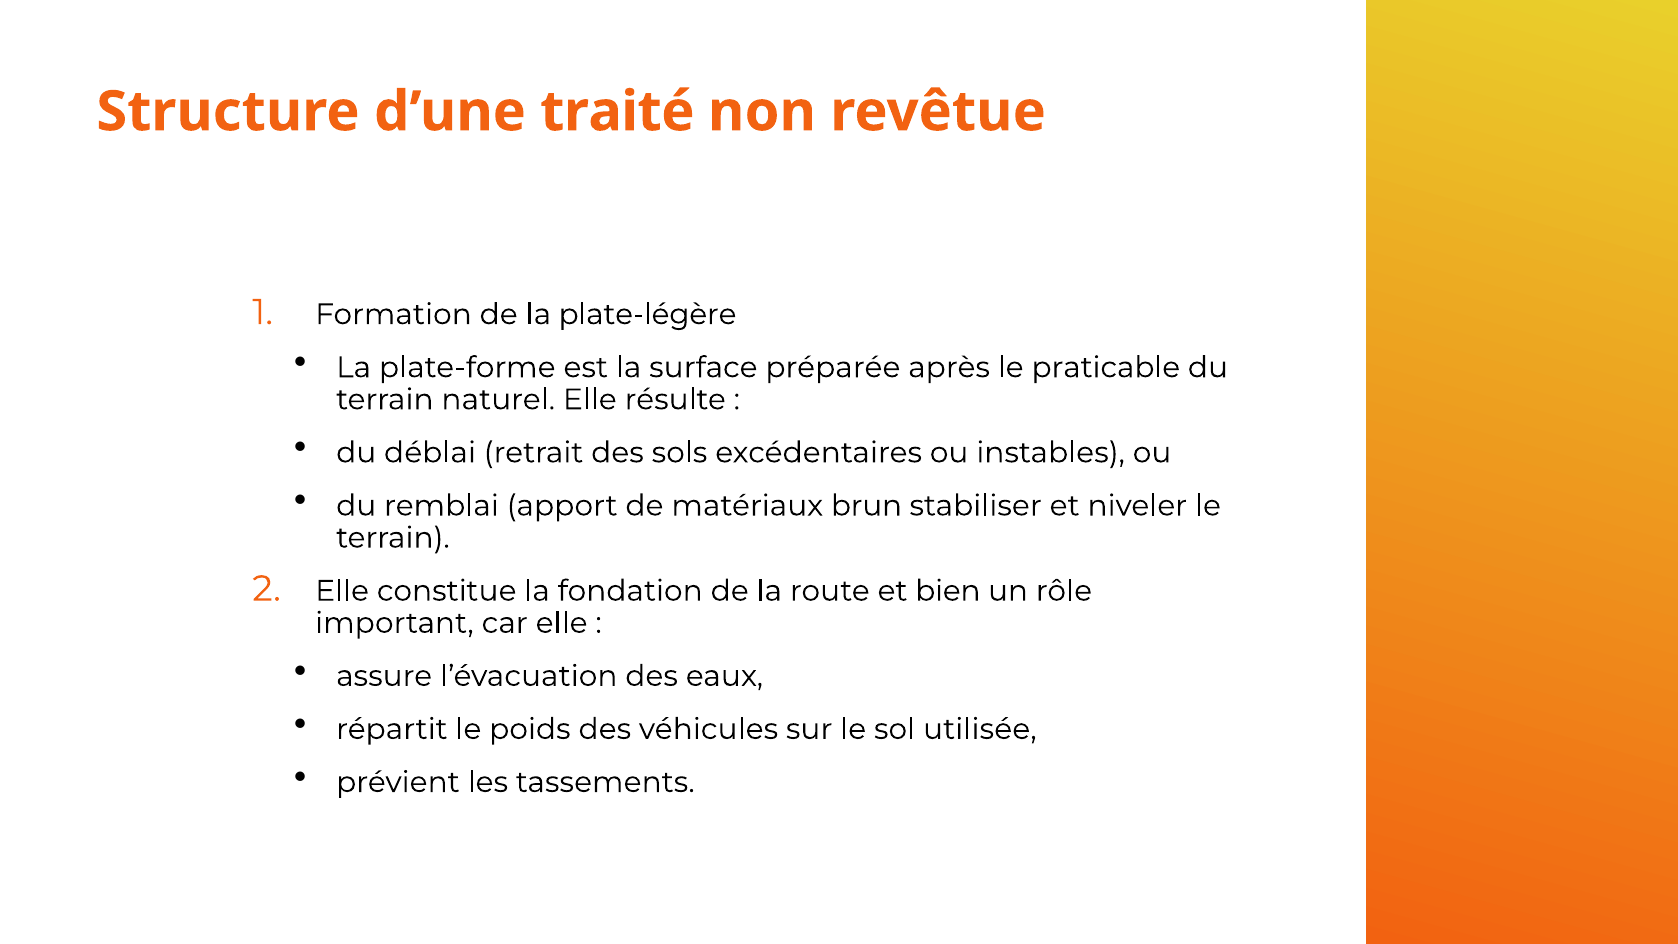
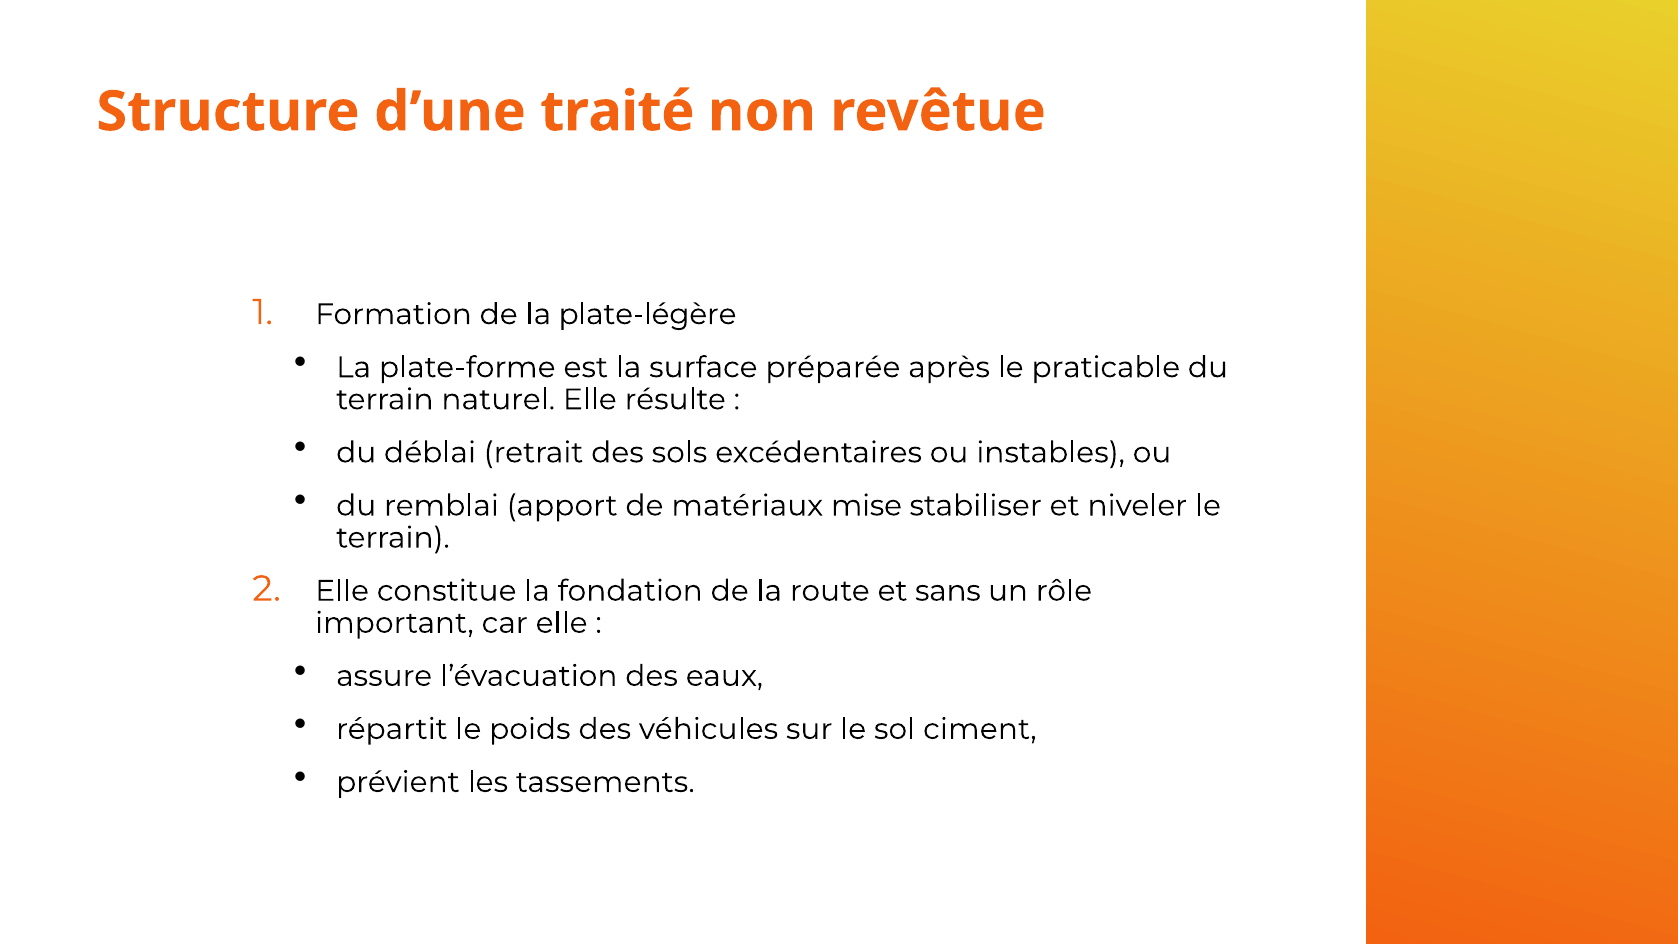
brun: brun -> mise (866, 506)
bien: bien -> sans (948, 591)
utilisée: utilisée -> ciment (980, 729)
